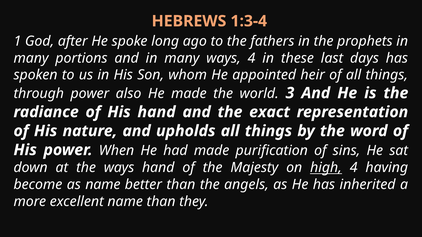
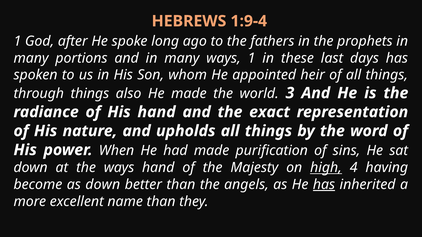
1:3-4: 1:3-4 -> 1:9-4 (249, 21)
ways 4: 4 -> 1 (251, 58)
through power: power -> things (90, 94)
as name: name -> down (103, 185)
has underline: none -> present (324, 185)
